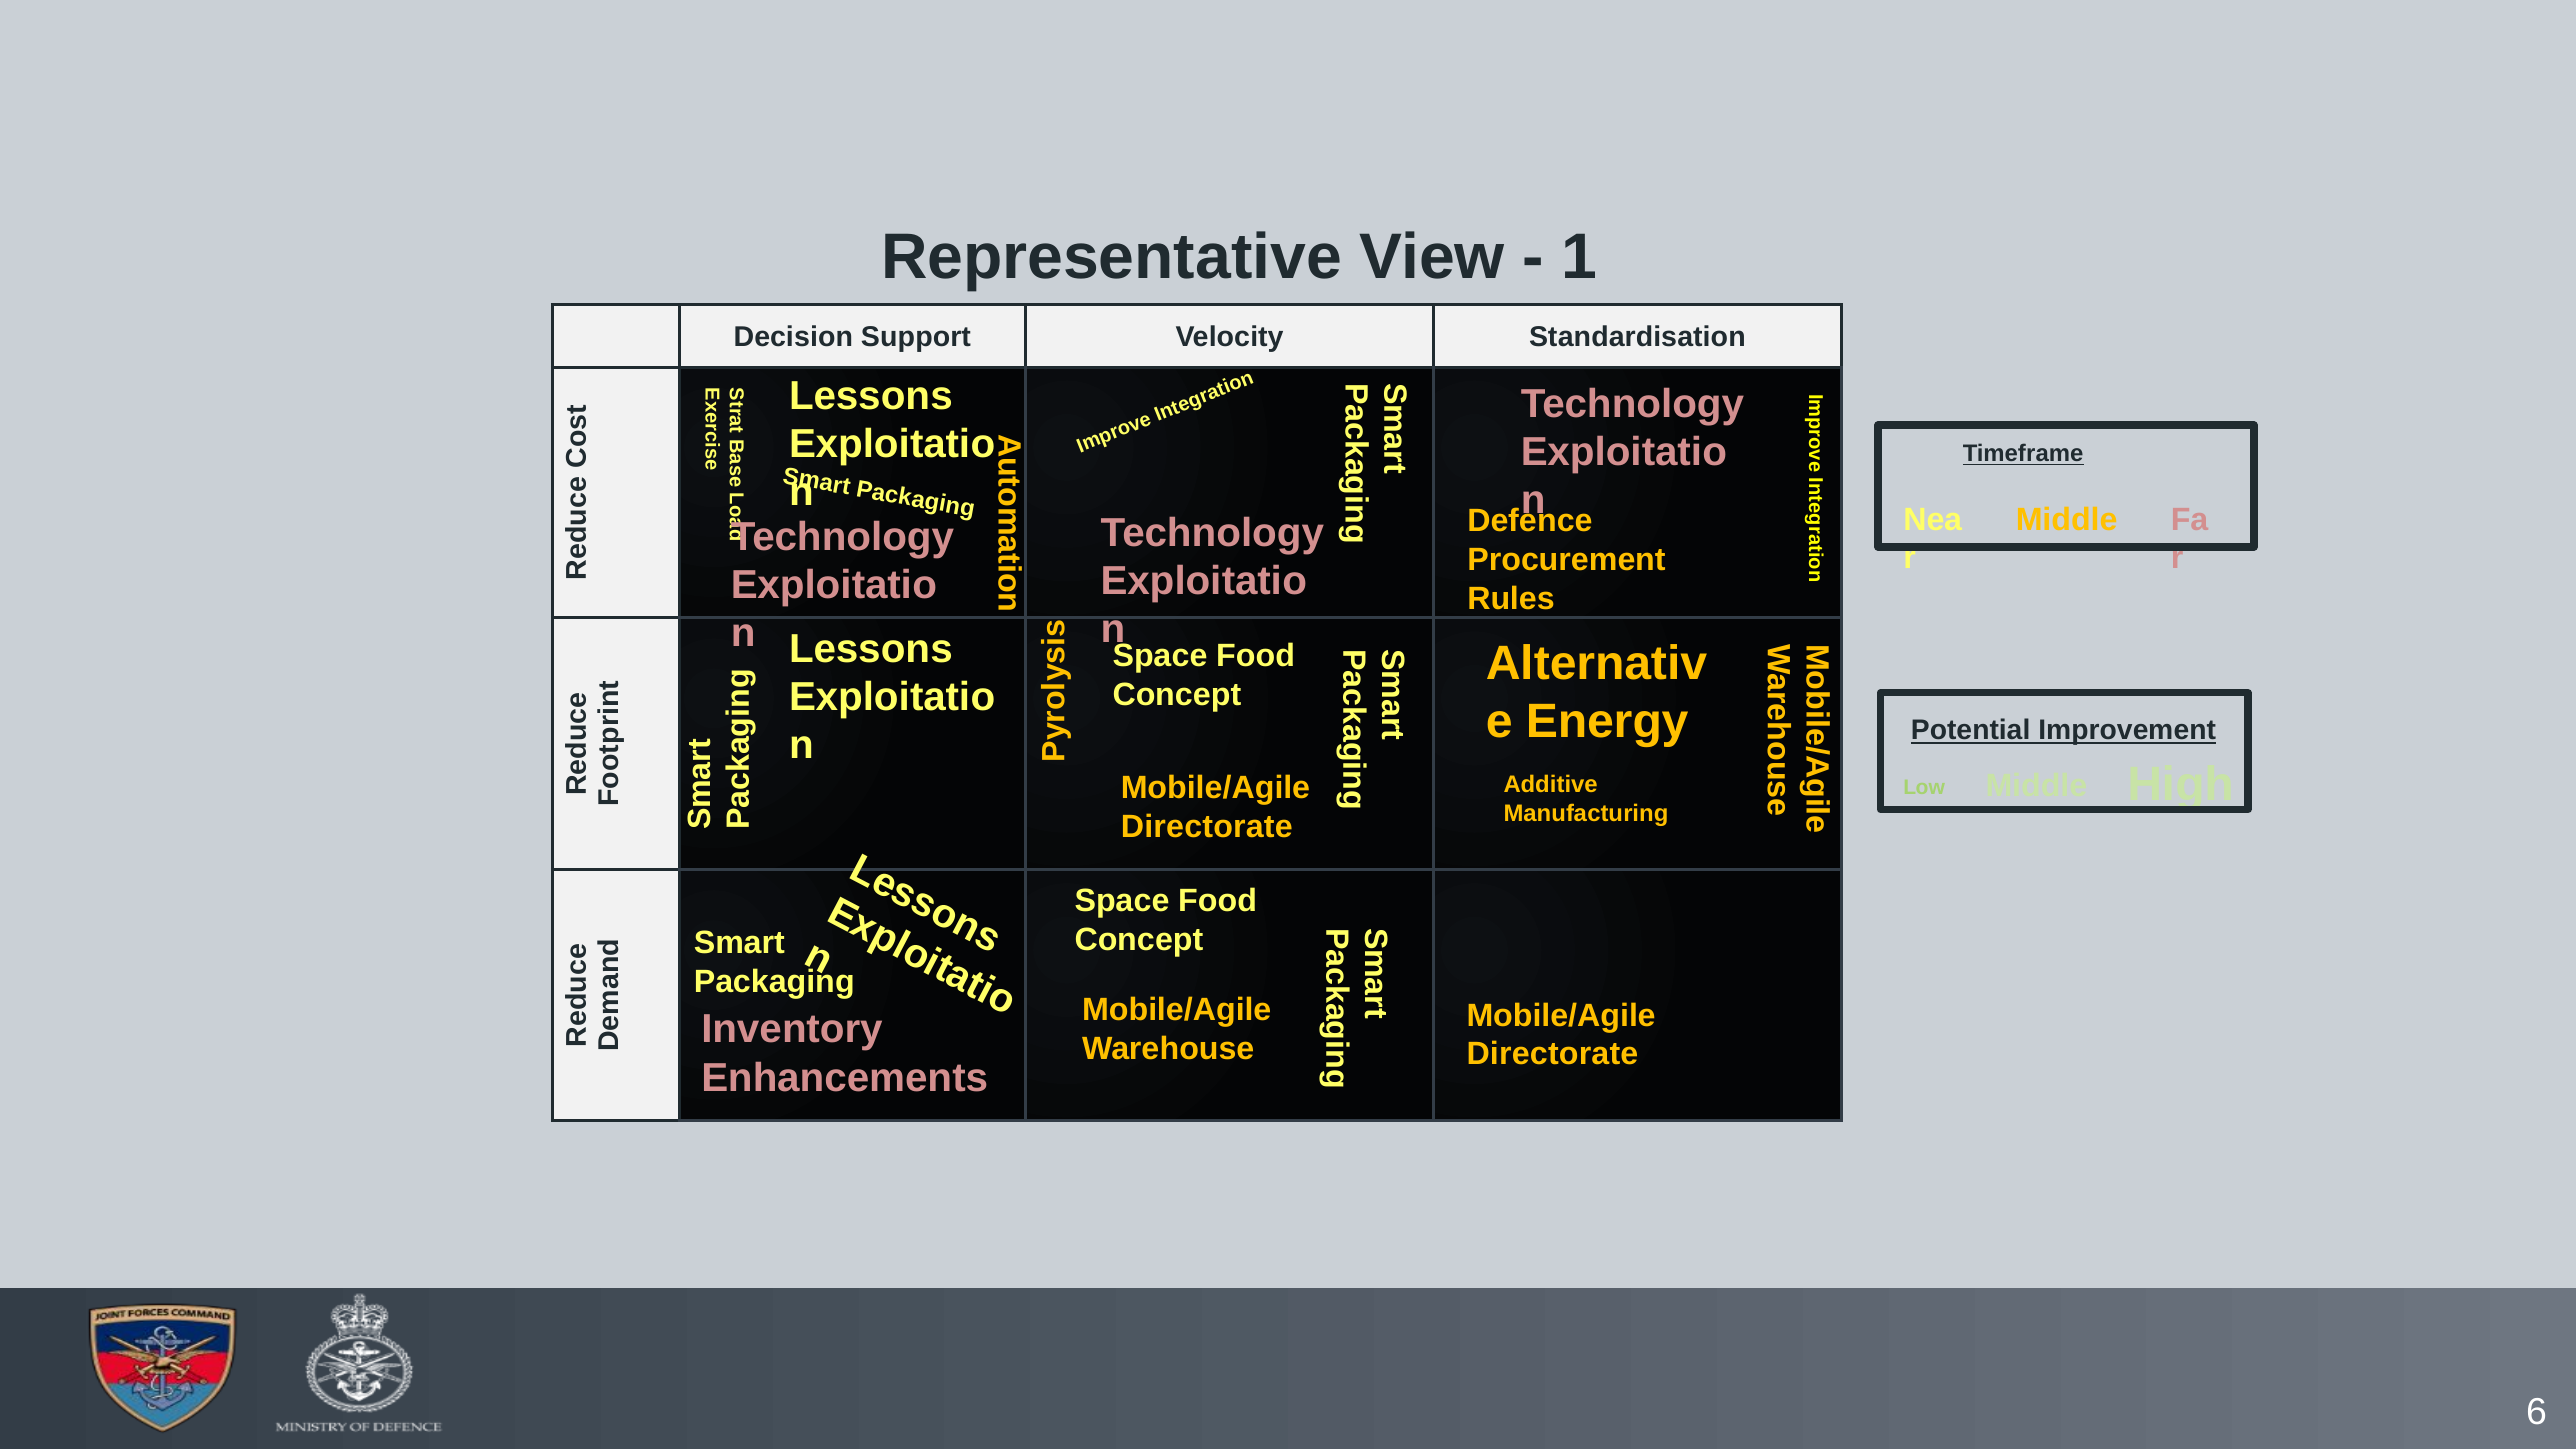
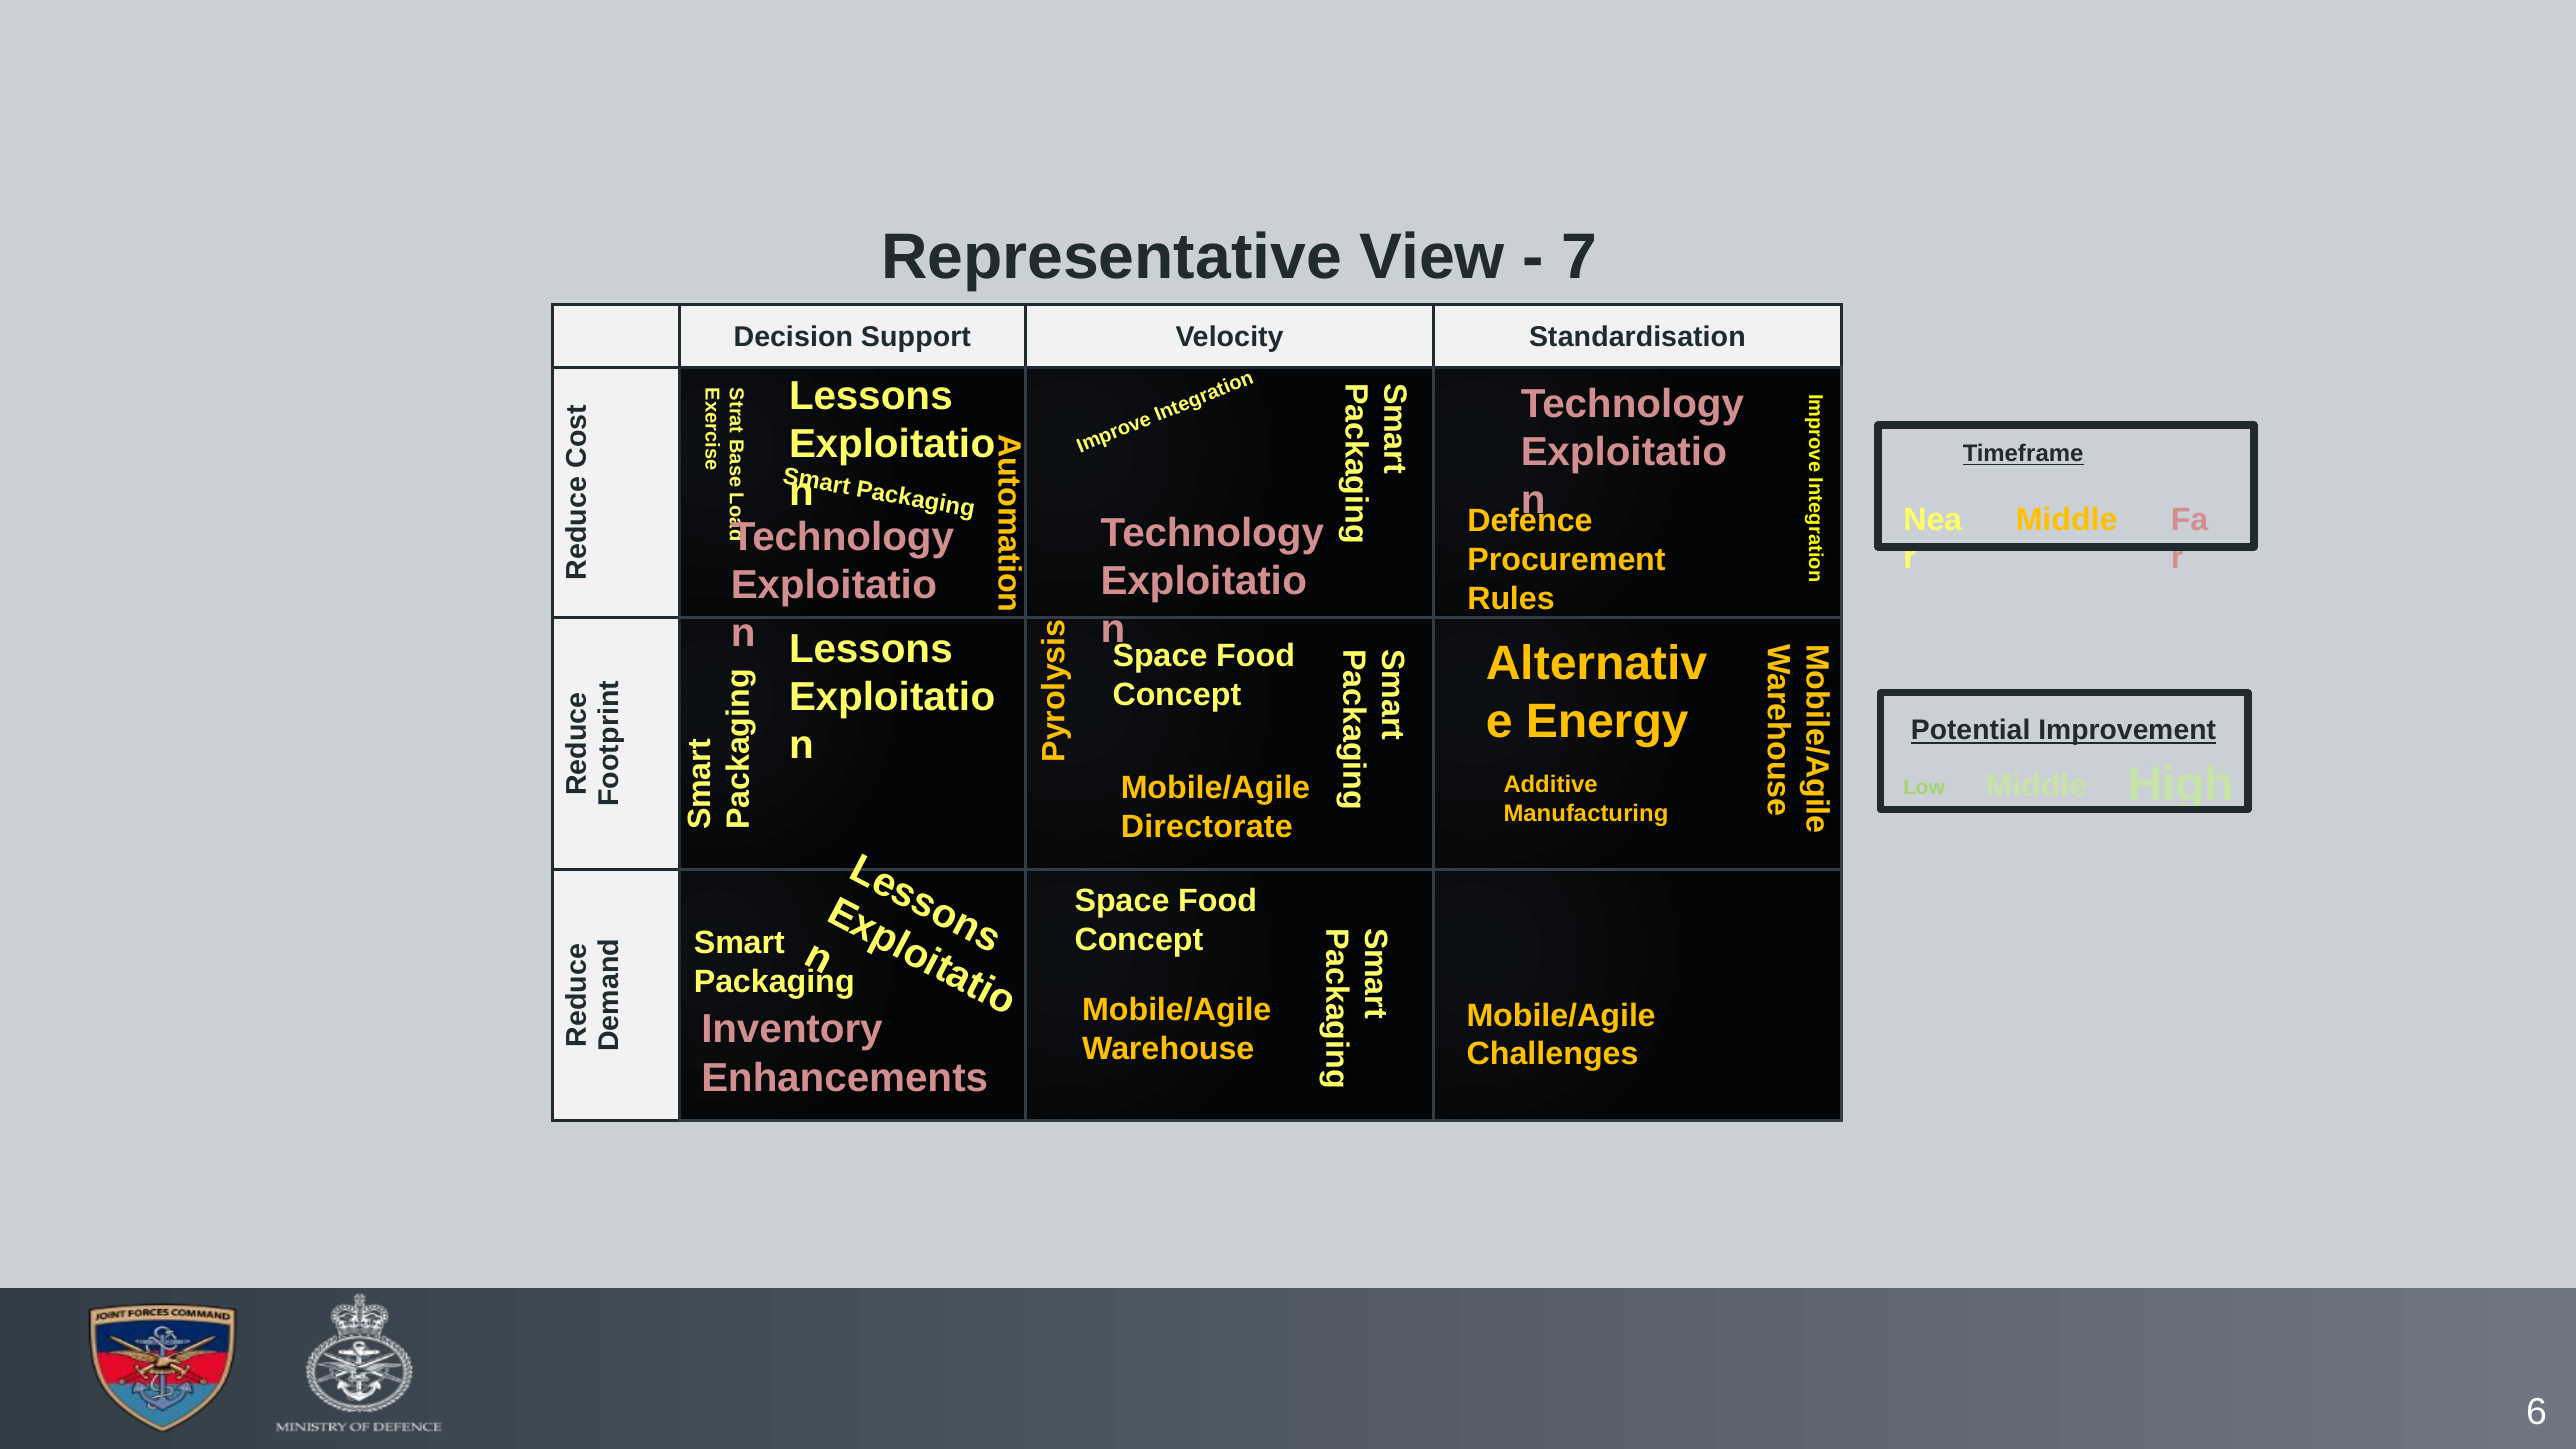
1: 1 -> 7 (1580, 258)
Directorate: Directorate -> Challenges (1553, 1054)
